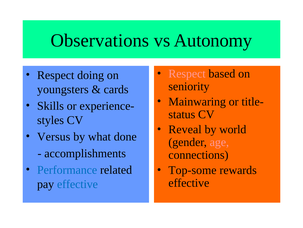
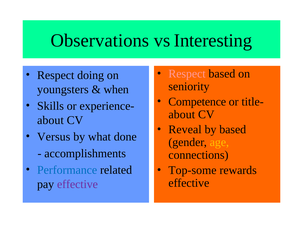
Autonomy: Autonomy -> Interesting (213, 40)
cards: cards -> when (116, 89)
Mainwaring: Mainwaring -> Competence (197, 101)
status: status -> about (182, 114)
styles: styles -> about (50, 120)
by world: world -> based (233, 129)
age colour: pink -> yellow (219, 142)
effective colour: blue -> purple (77, 184)
